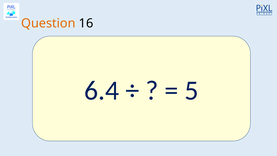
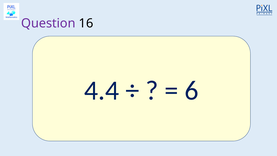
Question colour: orange -> purple (48, 23)
6.4: 6.4 -> 4.4 (102, 90)
5: 5 -> 6 (192, 90)
